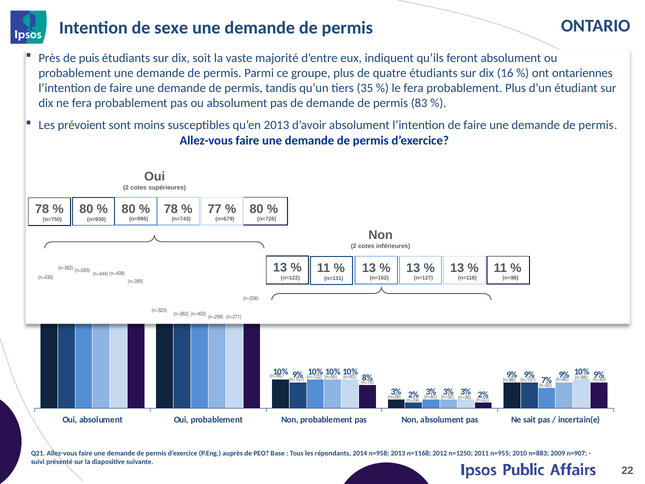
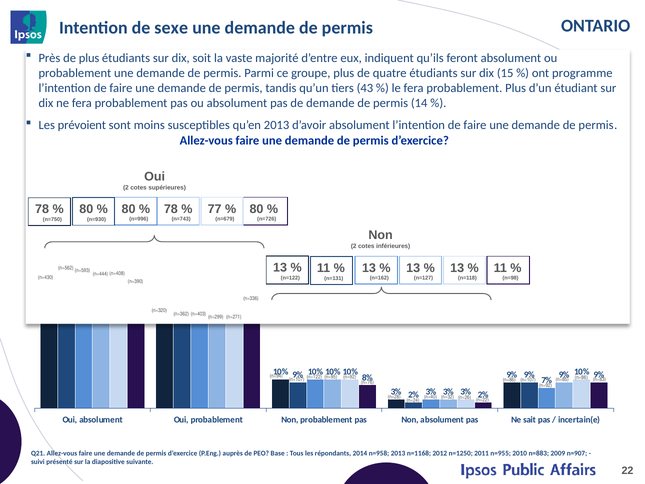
de puis: puis -> plus (89, 58)
16: 16 -> 15 (505, 73)
ontariennes: ontariennes -> programme (582, 73)
35: 35 -> 43 (365, 88)
83: 83 -> 14 (419, 103)
